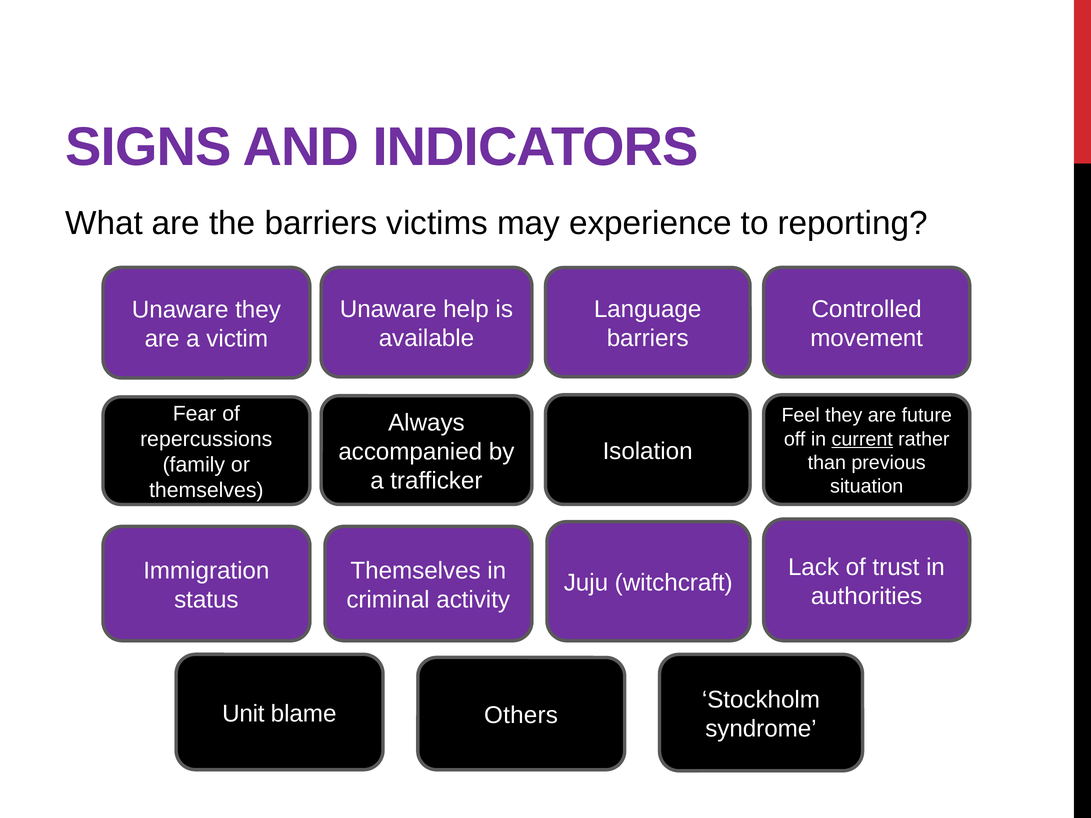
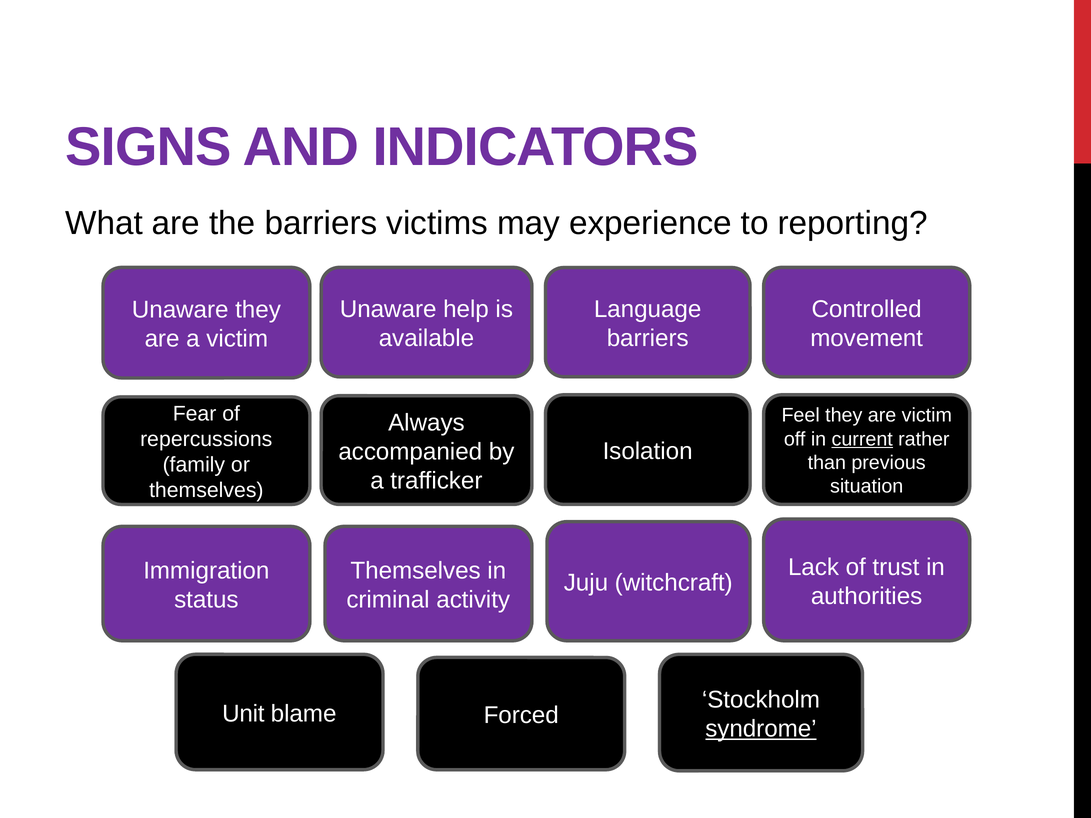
are future: future -> victim (927, 416)
Others: Others -> Forced (521, 715)
syndrome underline: none -> present (761, 729)
